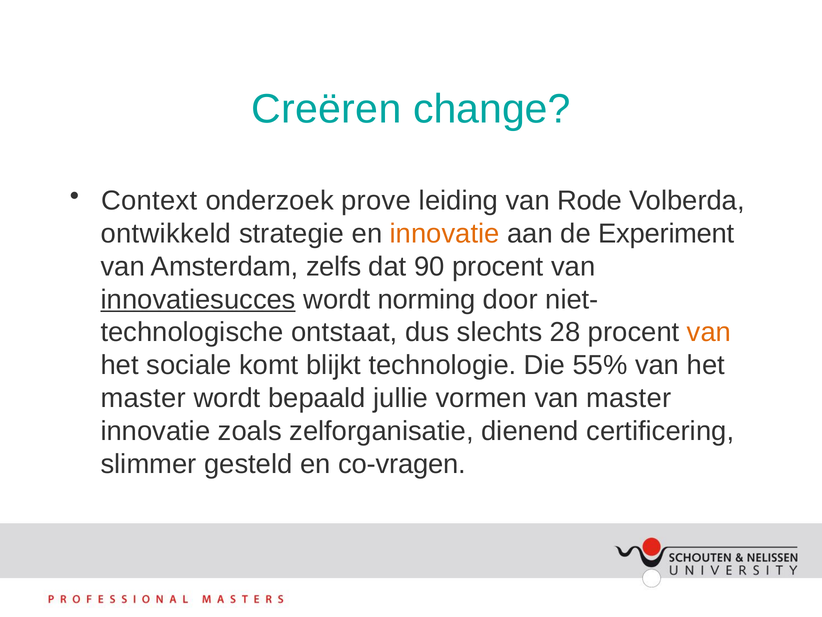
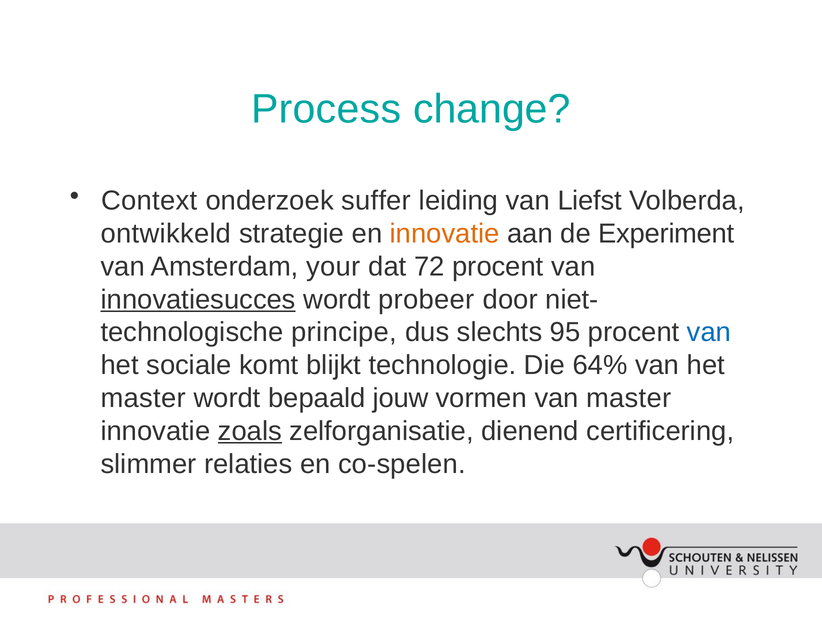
Creëren: Creëren -> Process (326, 109)
prove: prove -> suffer (376, 201)
Rode: Rode -> Liefst (590, 201)
zelfs: zelfs -> your (333, 266)
90: 90 -> 72 (429, 266)
norming: norming -> probeer (426, 299)
ontstaat: ontstaat -> principe (344, 332)
28: 28 -> 95 (565, 332)
van colour: orange -> blue (709, 332)
55%: 55% -> 64% (600, 365)
jullie: jullie -> jouw (401, 398)
zoals underline: none -> present (250, 431)
gesteld: gesteld -> relaties (248, 464)
co-vragen: co-vragen -> co-spelen (402, 464)
